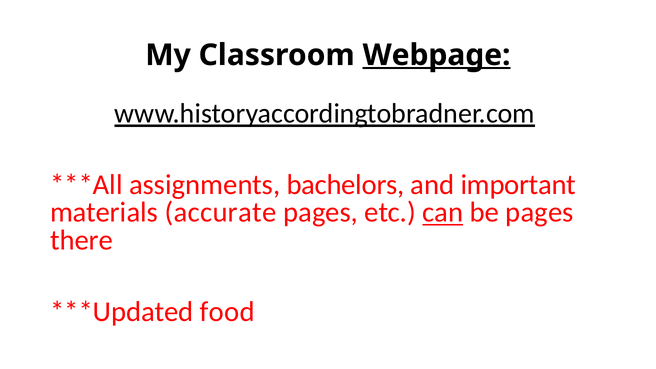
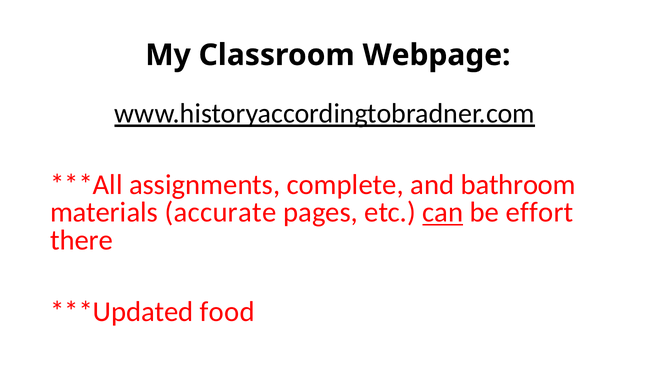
Webpage underline: present -> none (437, 55)
bachelors: bachelors -> complete (345, 185)
important: important -> bathroom (518, 185)
be pages: pages -> effort (539, 212)
